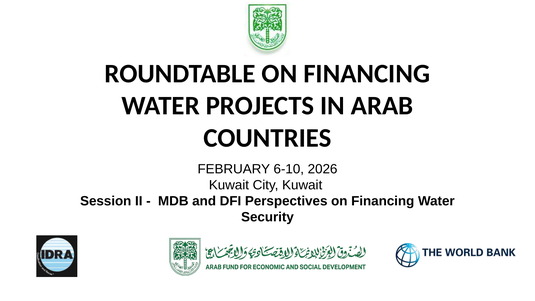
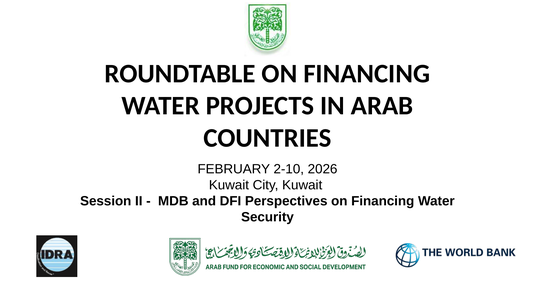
6-10: 6-10 -> 2-10 (289, 169)
